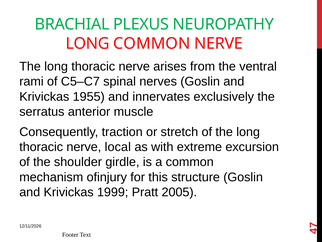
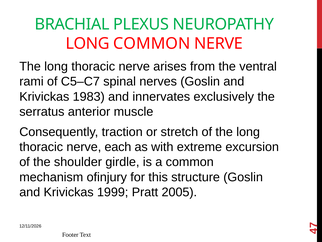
1955: 1955 -> 1983 (89, 96)
local: local -> each (118, 147)
